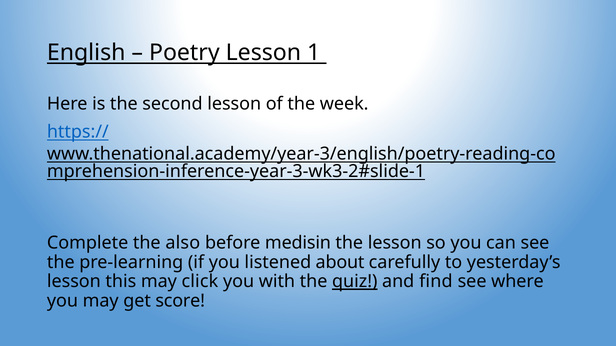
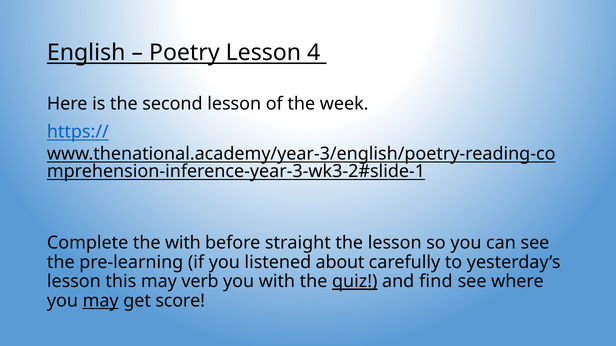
1: 1 -> 4 (314, 53)
the also: also -> with (183, 243)
medisin: medisin -> straight (298, 243)
click: click -> verb (200, 282)
may underline: none -> present (101, 301)
